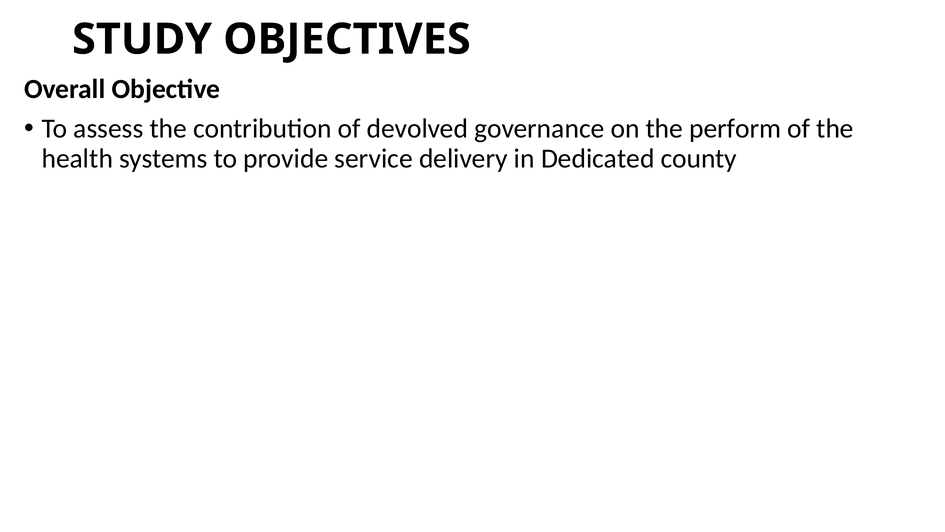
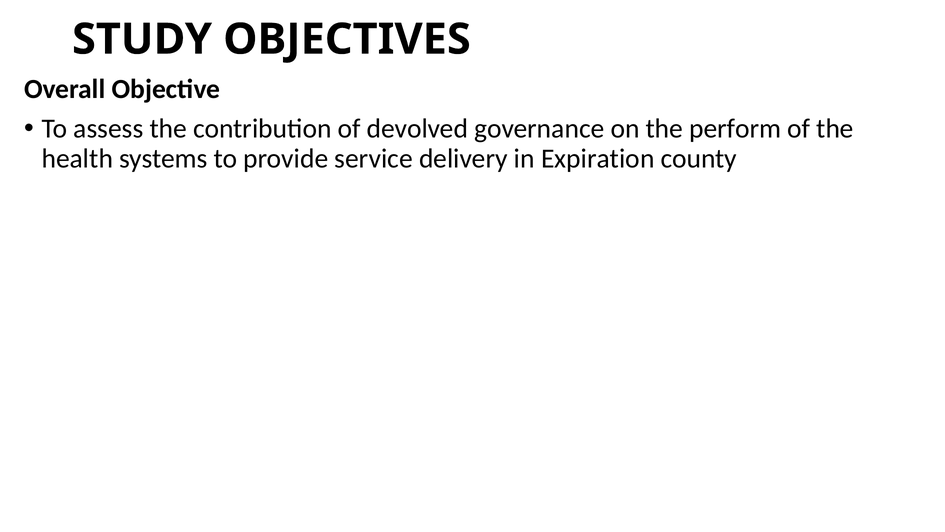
Dedicated: Dedicated -> Expiration (598, 158)
